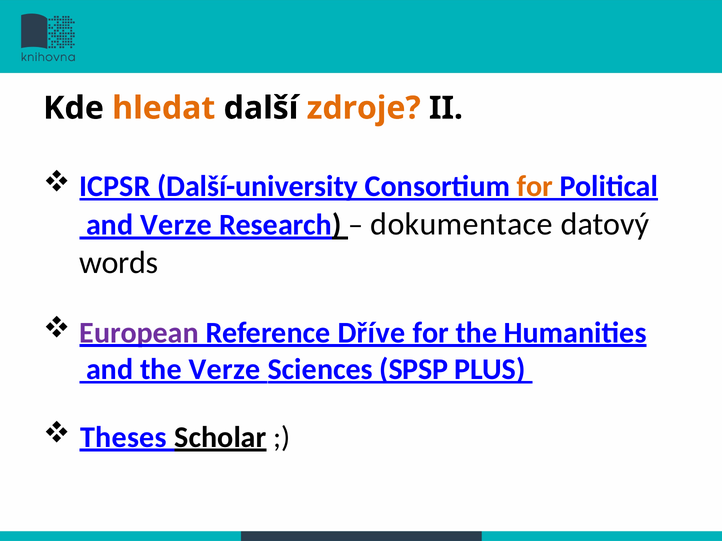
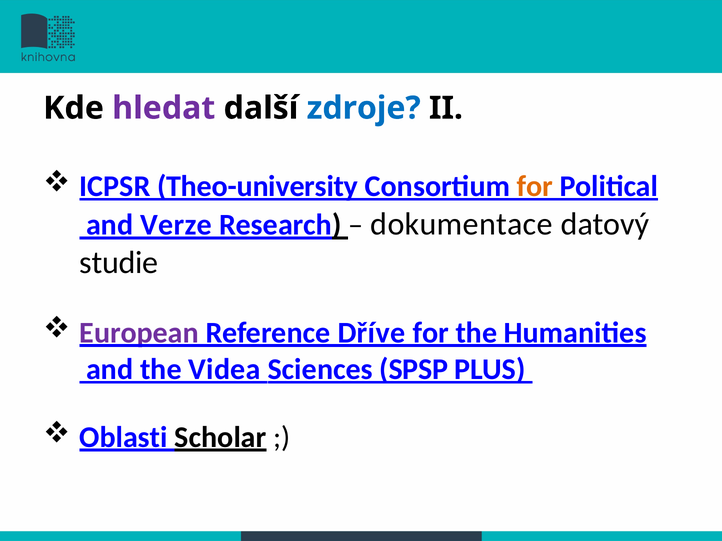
hledat colour: orange -> purple (164, 108)
zdroje colour: orange -> blue (364, 108)
Další-university: Další-university -> Theo-university (258, 186)
words: words -> studie (119, 263)
the Verze: Verze -> Videa (225, 370)
Theses: Theses -> Oblasti (124, 438)
